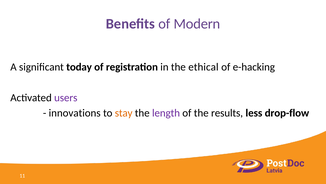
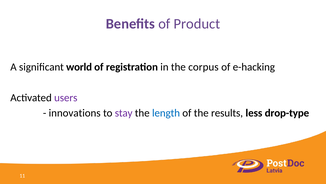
Modern: Modern -> Product (197, 24)
today: today -> world (79, 67)
ethical: ethical -> corpus (203, 67)
stay colour: orange -> purple (124, 113)
length colour: purple -> blue (166, 113)
drop-flow: drop-flow -> drop-type (287, 113)
